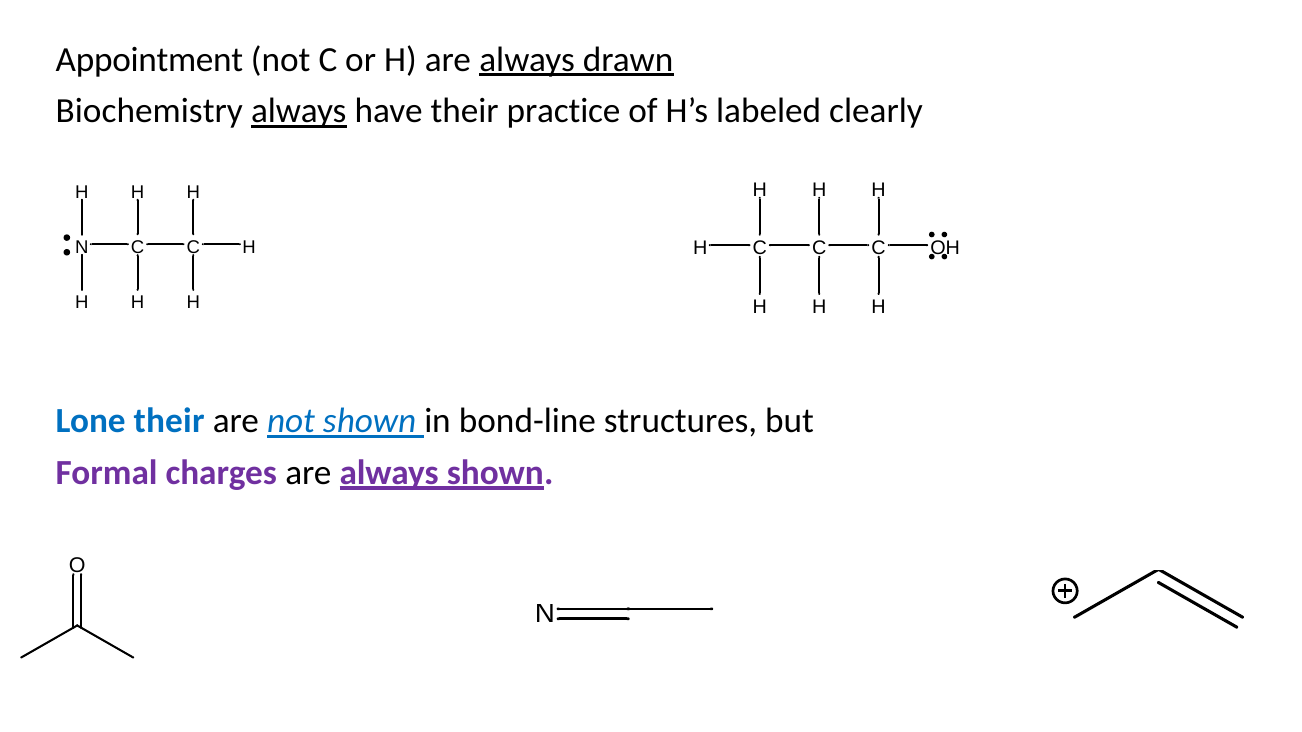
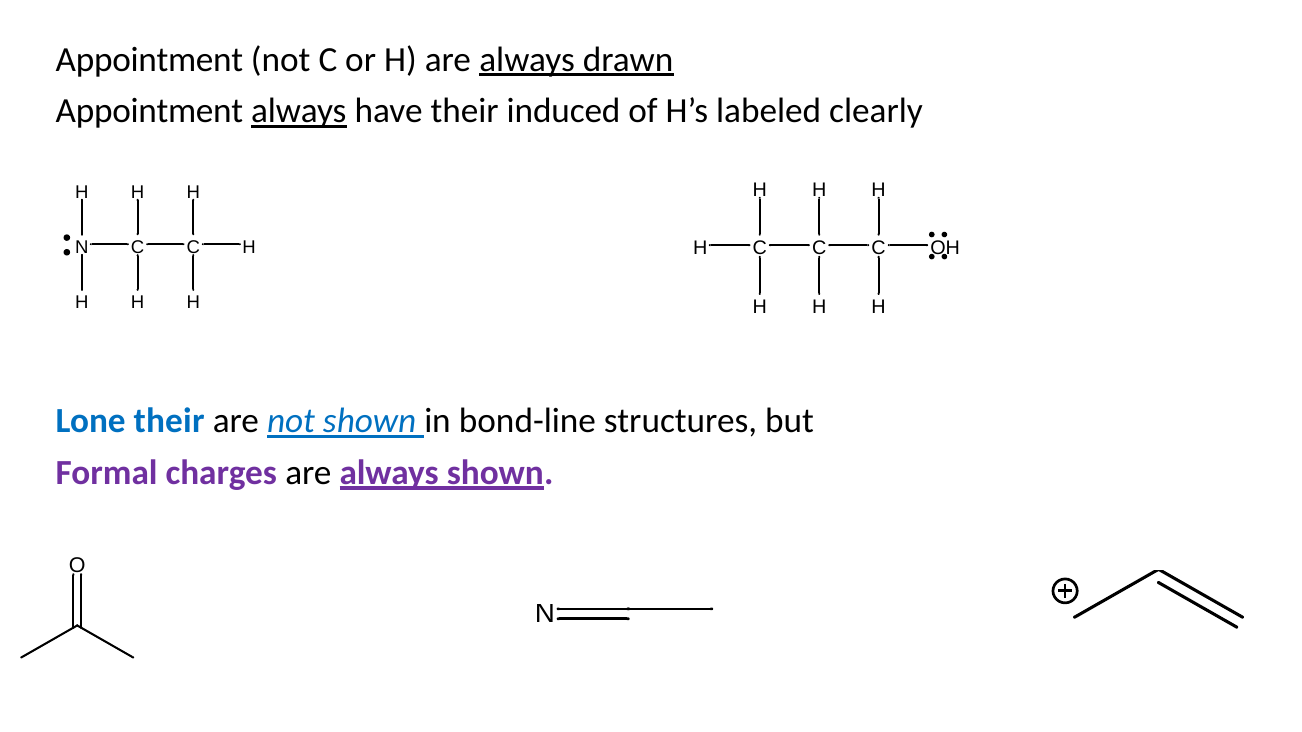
Biochemistry: Biochemistry -> Appointment (149, 111)
practice: practice -> induced (564, 111)
